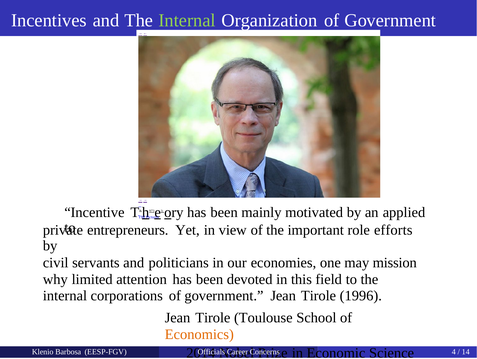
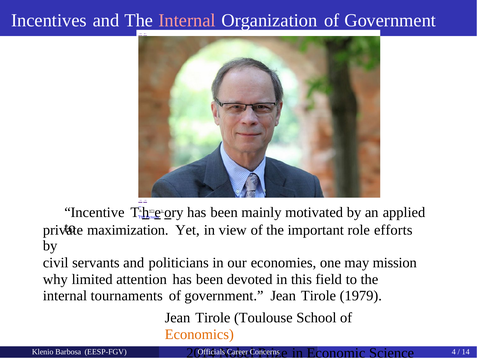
Internal colour: light green -> pink (187, 21)
entrepreneurs: entrepreneurs -> maximization (128, 230)
corporations: corporations -> tournaments (127, 296)
1996: 1996 -> 1979 (361, 296)
